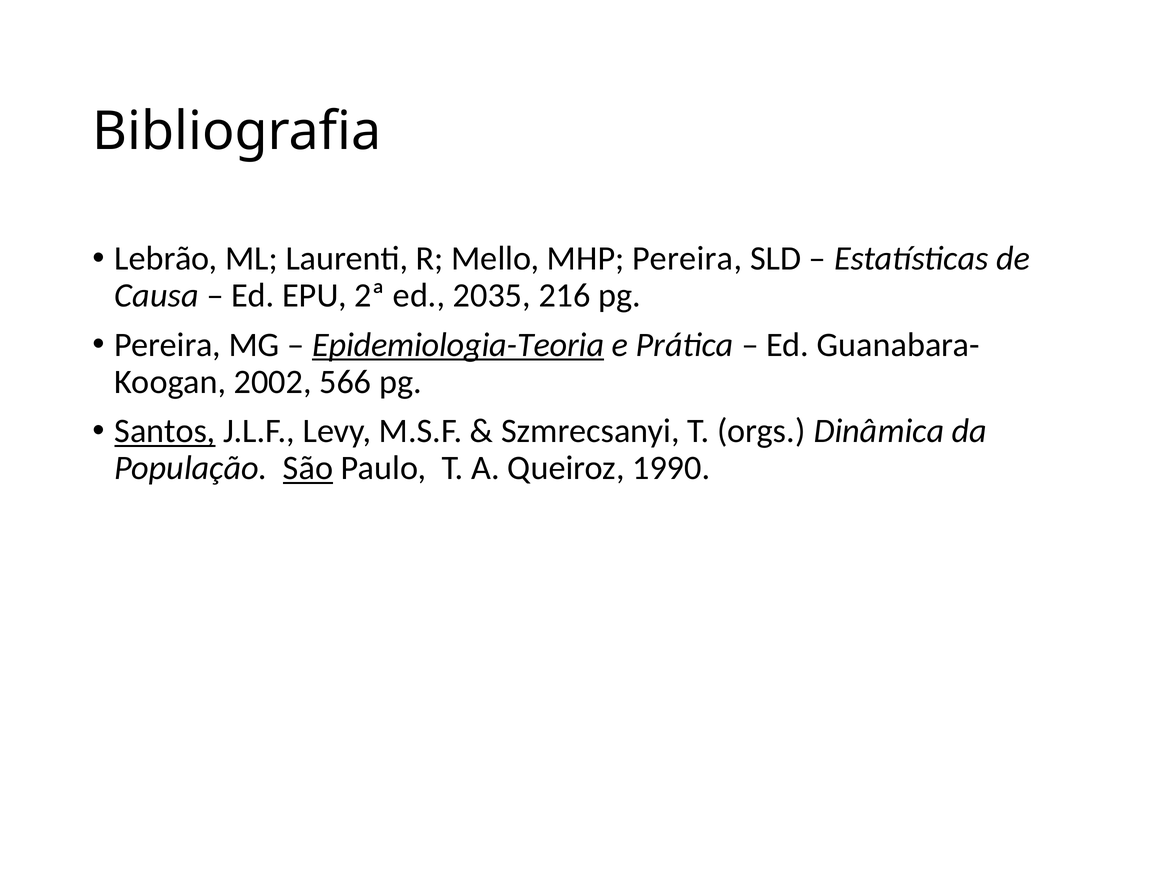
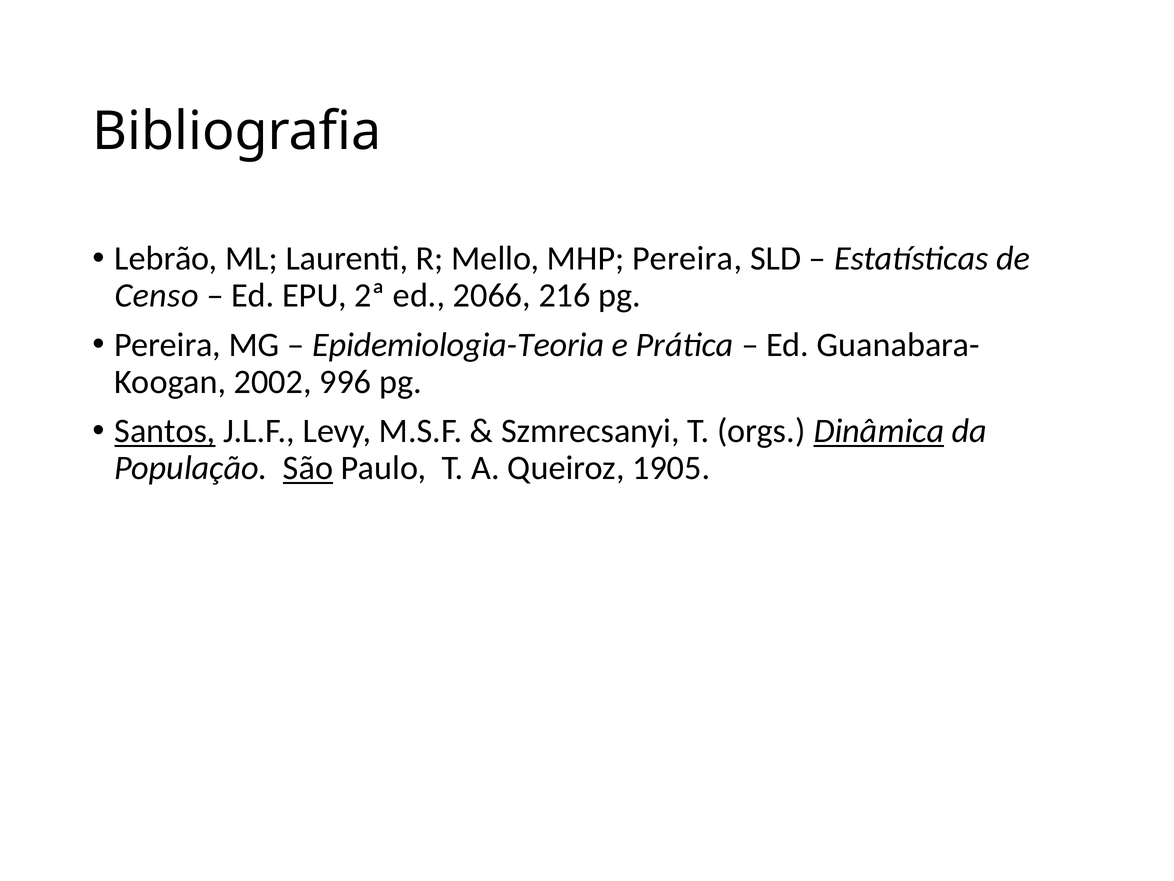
Causa: Causa -> Censo (157, 296)
2035: 2035 -> 2066 (492, 296)
Epidemiologia-Teoria underline: present -> none (458, 345)
566: 566 -> 996 (345, 382)
Dinâmica underline: none -> present (879, 431)
1990: 1990 -> 1905 (671, 468)
